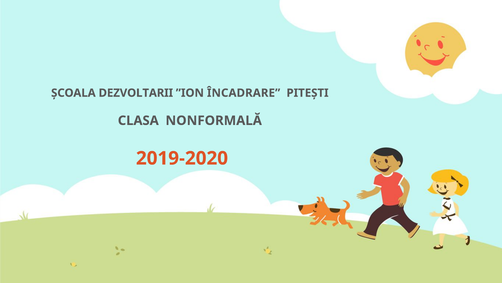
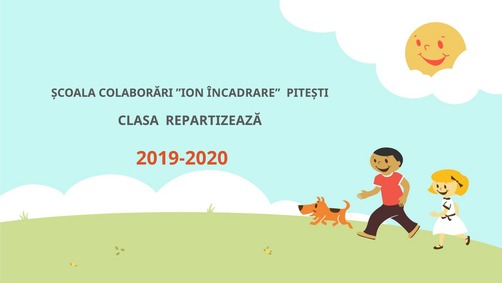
DEZVOLTARII: DEZVOLTARII -> COLABORĂRI (136, 93)
NONFORMALĂ: NONFORMALĂ -> REPARTIZEAZĂ (214, 120)
